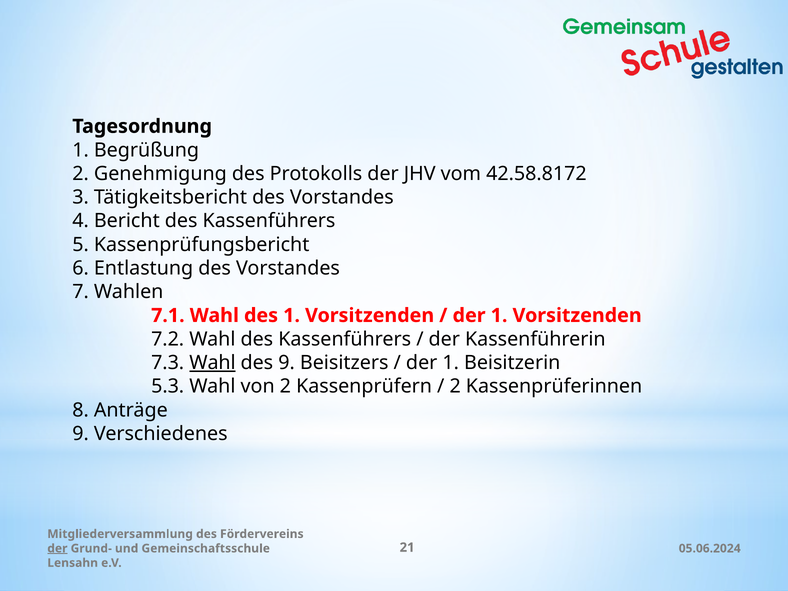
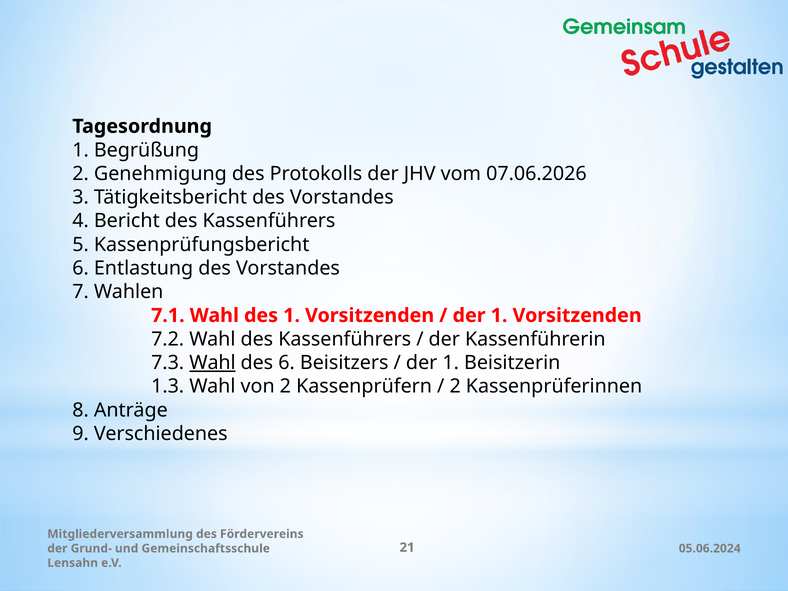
42.58.8172: 42.58.8172 -> 07.06.2026 (536, 174)
des 9: 9 -> 6 (287, 363)
5.3: 5.3 -> 1.3 (168, 386)
der underline: present -> none (57, 548)
